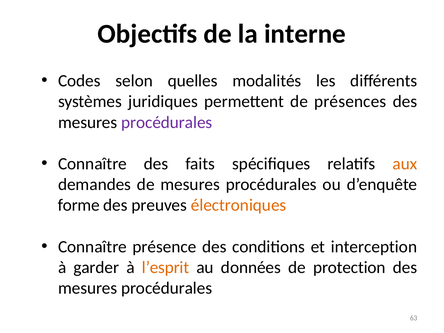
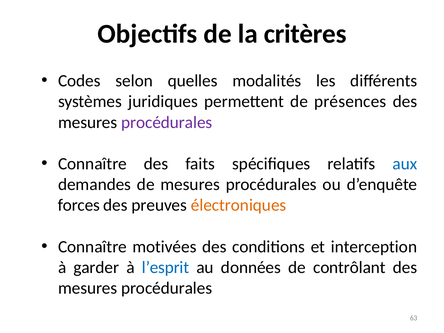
interne: interne -> critères (305, 34)
aux colour: orange -> blue (405, 164)
forme: forme -> forces (79, 205)
présence: présence -> motivées (164, 247)
l’esprit colour: orange -> blue (166, 267)
protection: protection -> contrôlant (349, 267)
